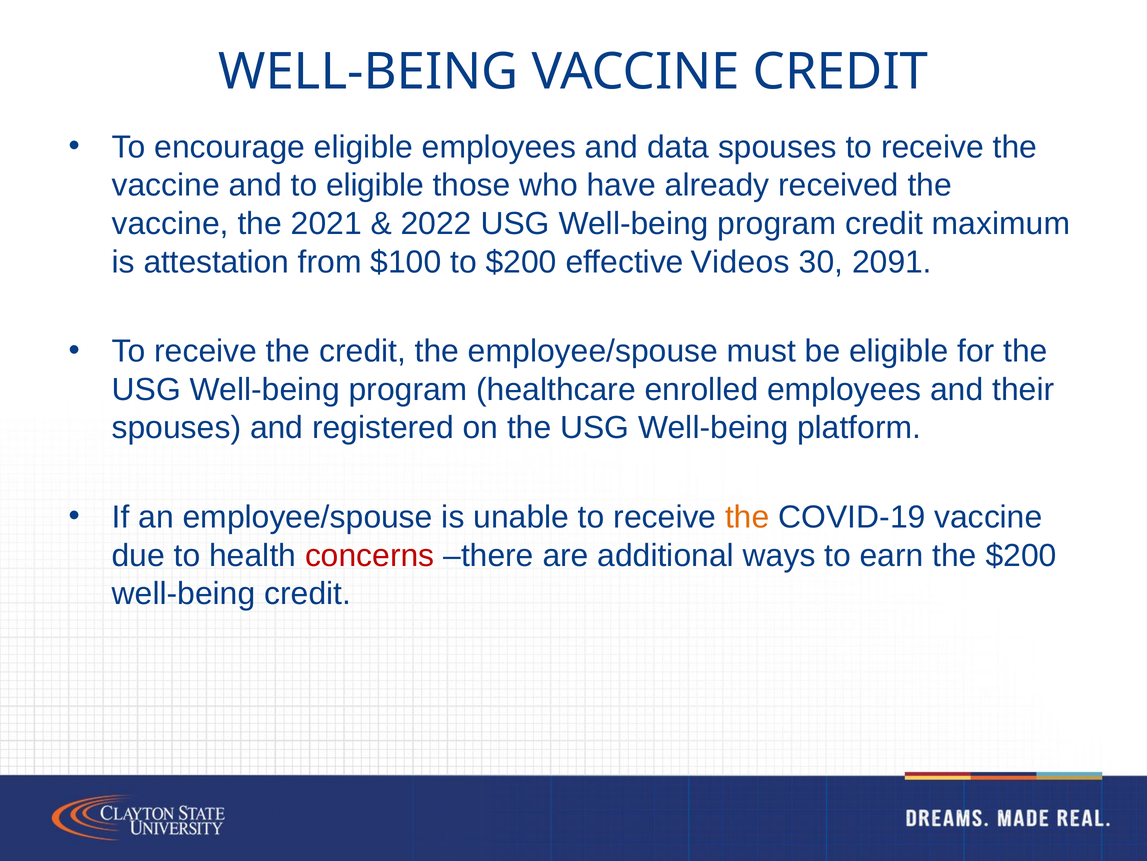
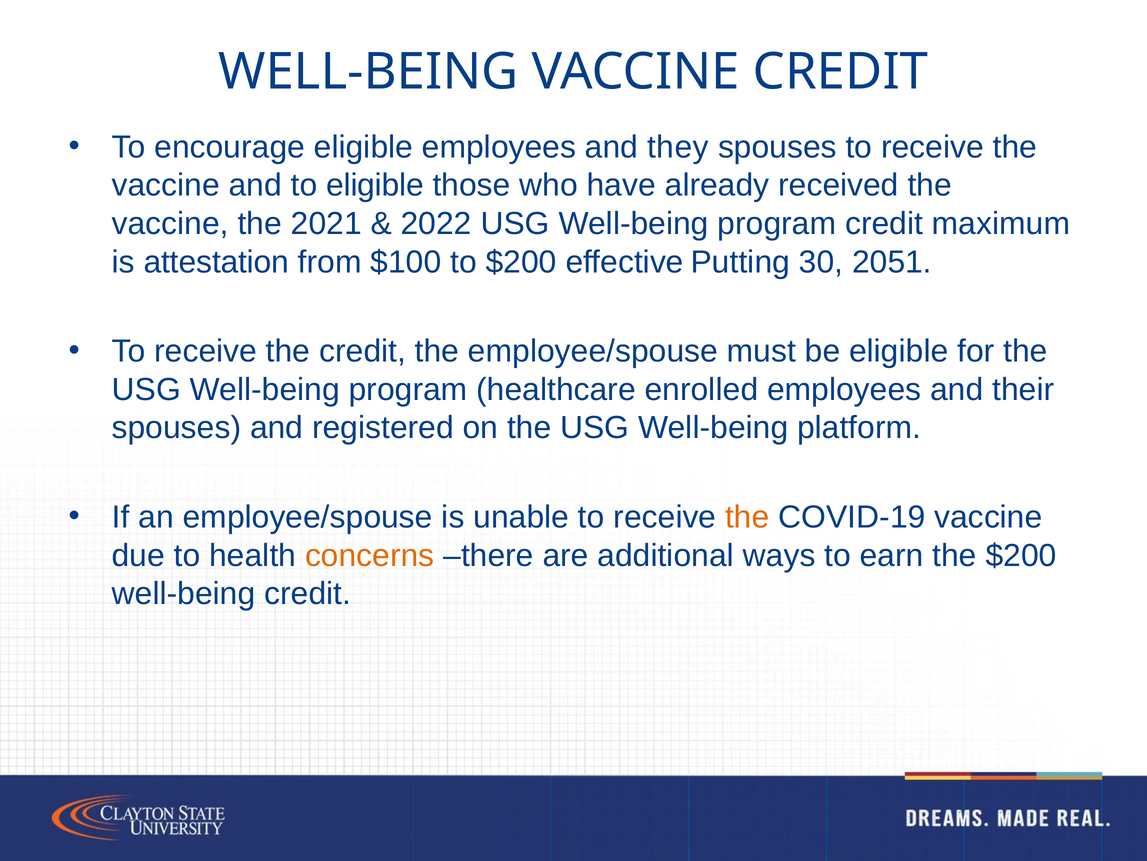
data: data -> they (678, 147)
Videos: Videos -> Putting (740, 262)
2091: 2091 -> 2051 (892, 262)
concerns colour: red -> orange (370, 555)
